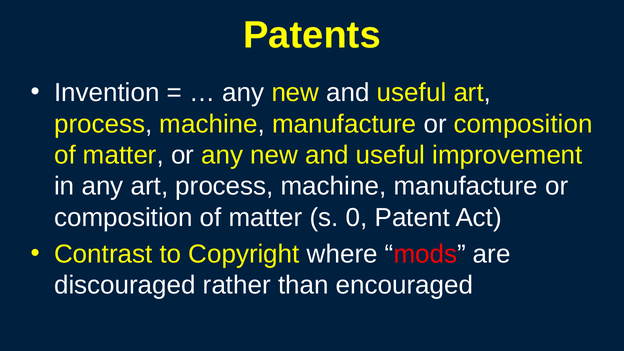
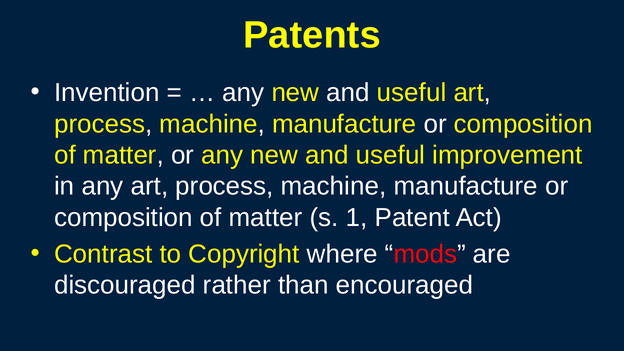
0: 0 -> 1 (357, 218)
